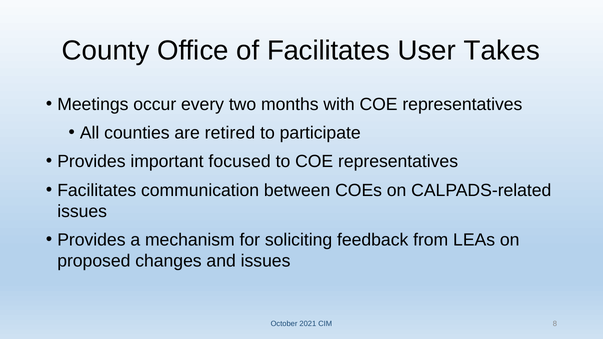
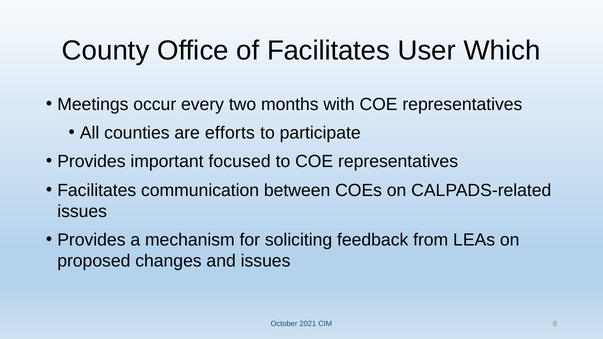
Takes: Takes -> Which (502, 51)
retired: retired -> efforts (230, 133)
